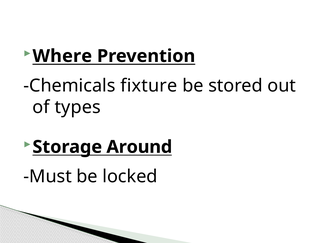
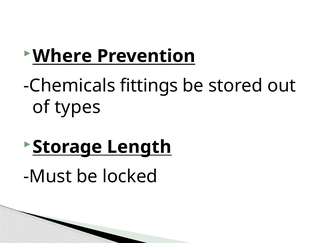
fixture: fixture -> fittings (149, 86)
Around: Around -> Length (139, 147)
